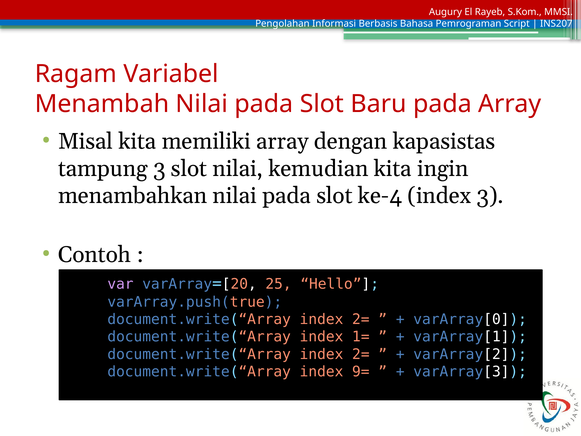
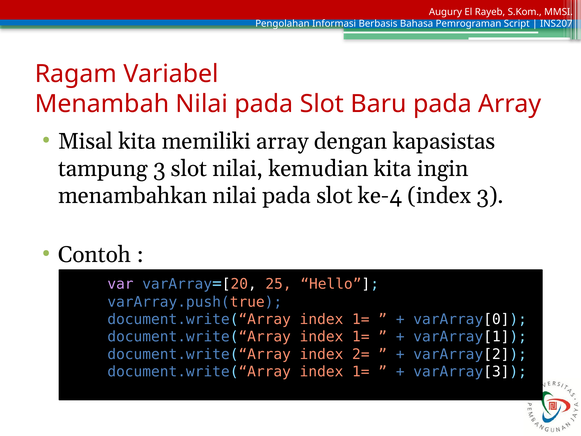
2=: 2= -> 1= (361, 319)
9=: 9= -> 1= (361, 371)
